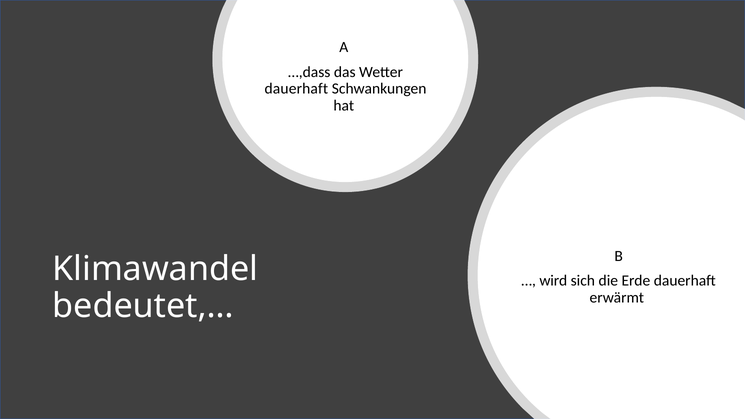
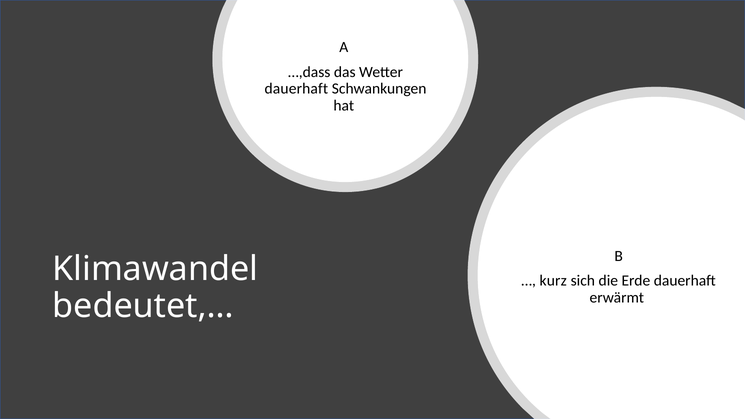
wird: wird -> kurz (553, 281)
